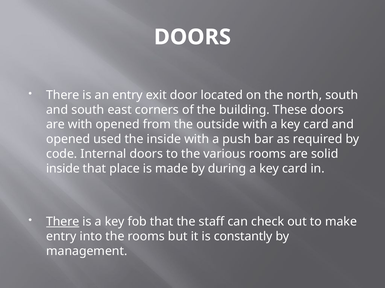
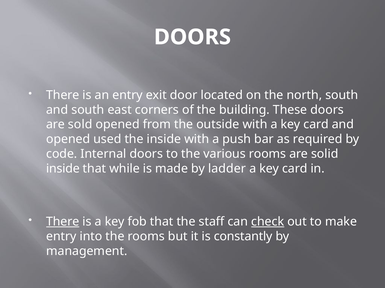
are with: with -> sold (80, 125)
place: place -> while (125, 169)
during: during -> ladder (227, 169)
check underline: none -> present (268, 222)
